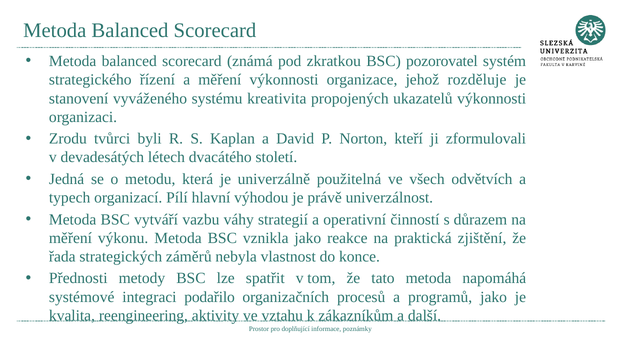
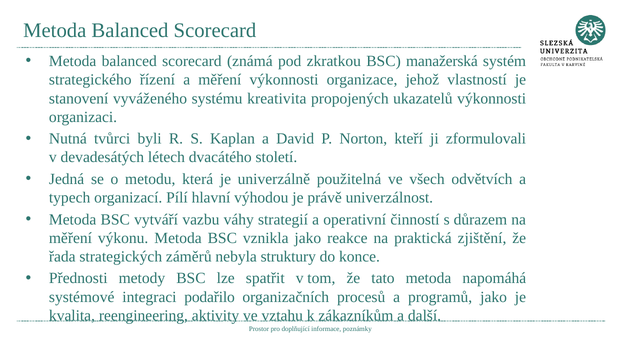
pozorovatel: pozorovatel -> manažerská (442, 61)
rozděluje: rozděluje -> vlastností (477, 80)
Zrodu: Zrodu -> Nutná (68, 139)
vlastnost: vlastnost -> struktury (288, 257)
